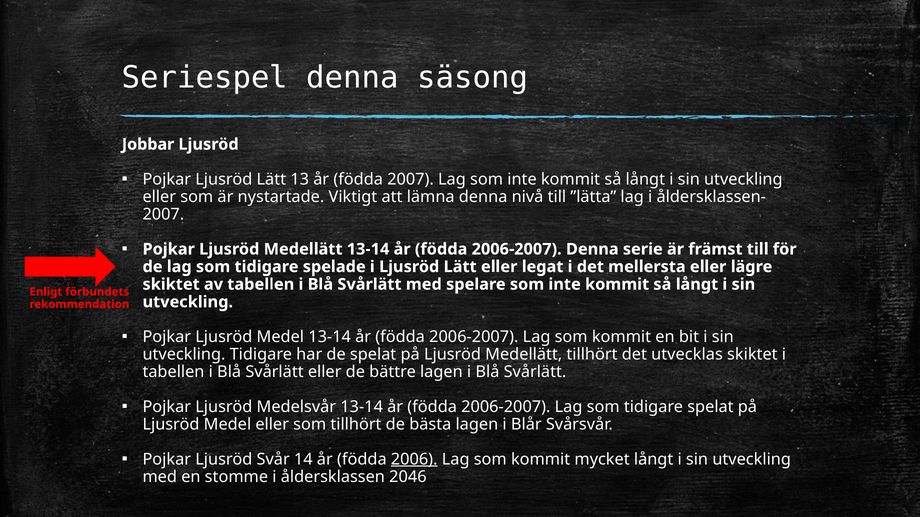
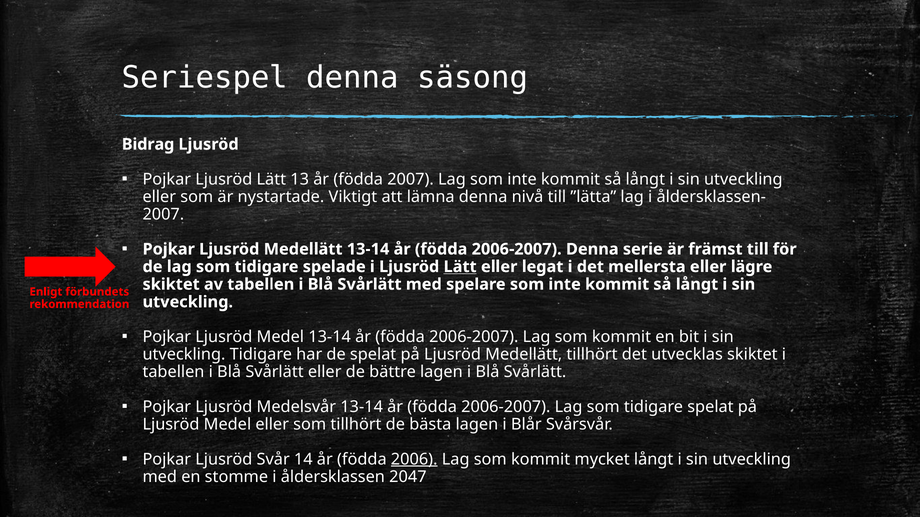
Jobbar: Jobbar -> Bidrag (148, 145)
Lätt underline: none -> present (460, 267)
2046: 2046 -> 2047 (408, 477)
